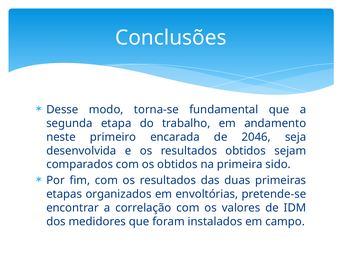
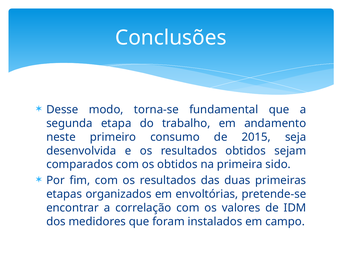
encarada: encarada -> consumo (175, 137)
2046: 2046 -> 2015 (256, 137)
